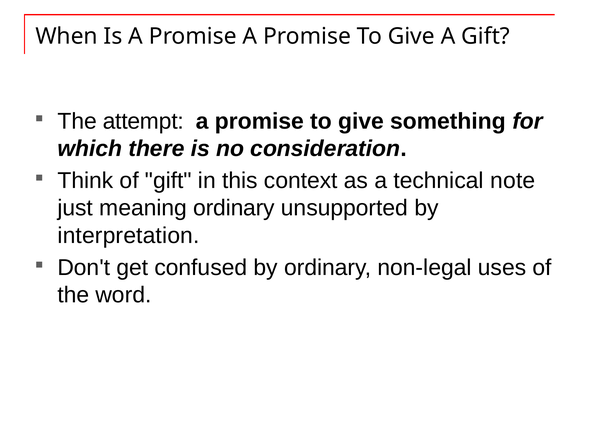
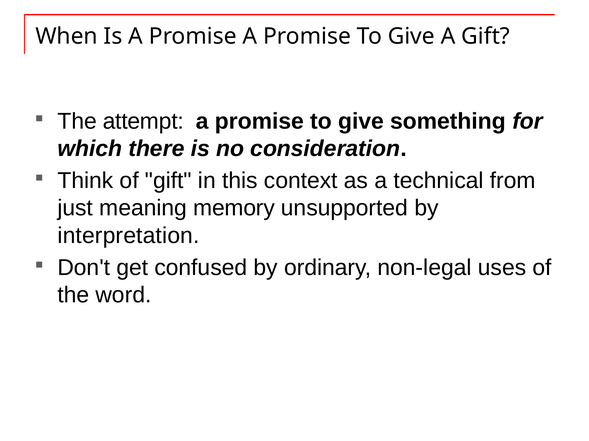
note: note -> from (513, 181)
meaning ordinary: ordinary -> memory (234, 208)
